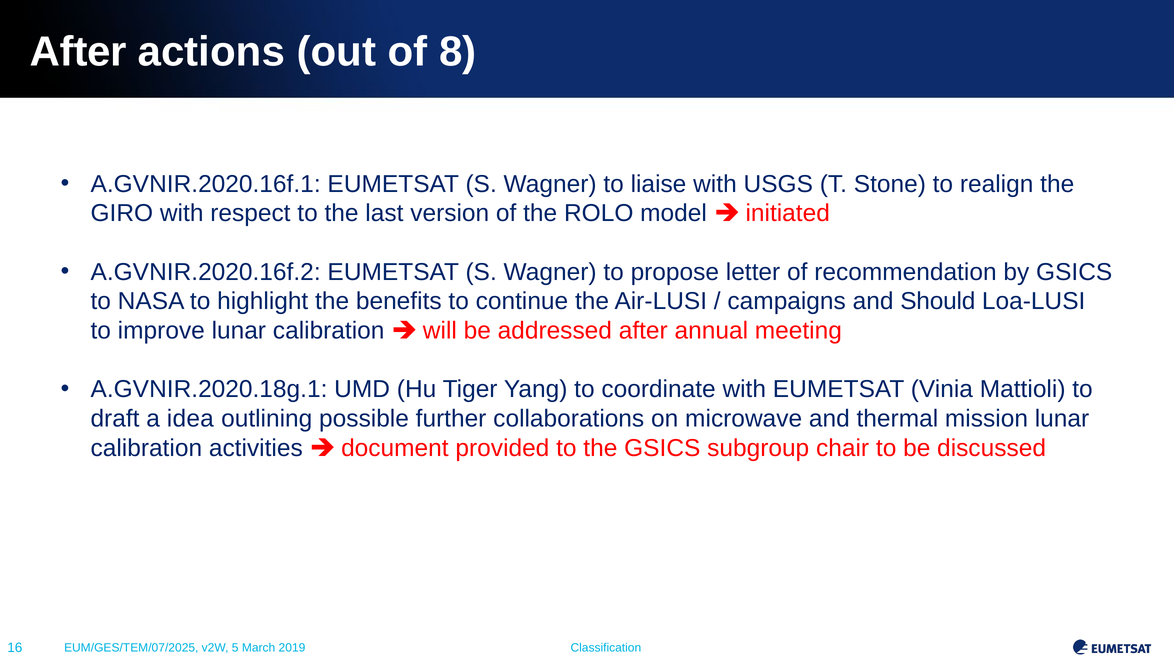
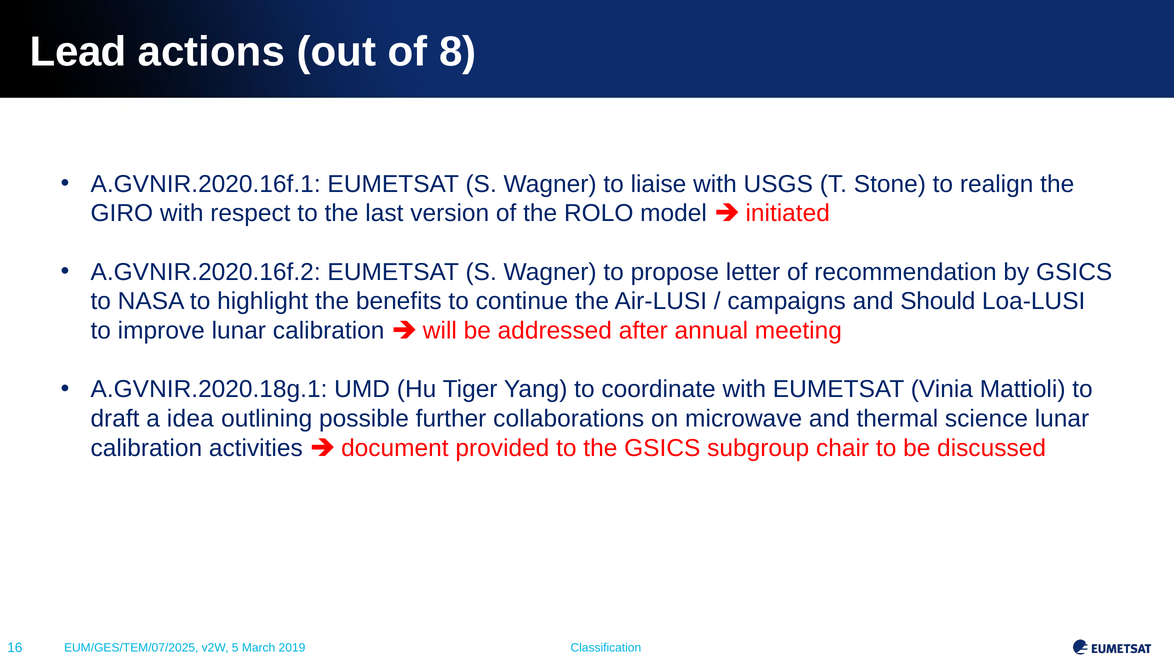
After: After -> Lead (78, 52)
mission: mission -> science (986, 419)
